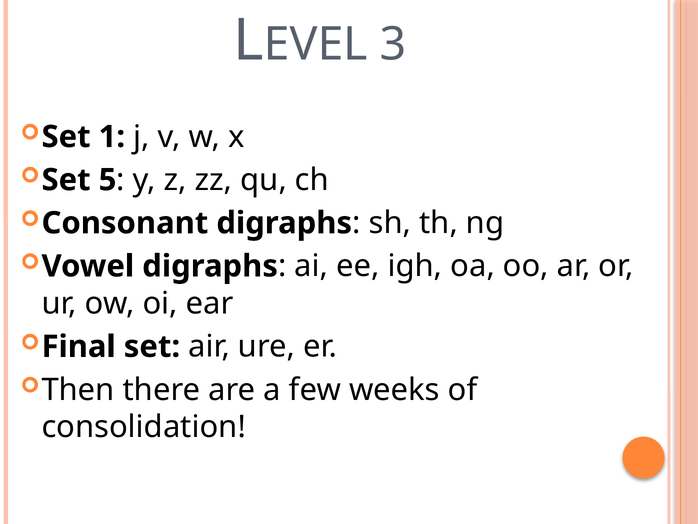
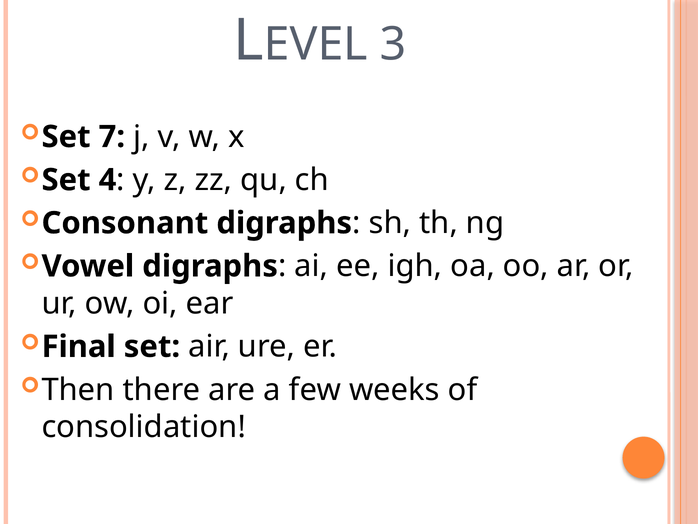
1: 1 -> 7 (112, 137)
5: 5 -> 4 (108, 180)
